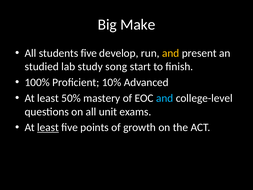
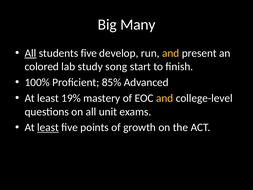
Make: Make -> Many (138, 24)
All underline: none -> present (30, 53)
studied: studied -> colored (42, 67)
10%: 10% -> 85% (112, 82)
50%: 50% -> 19% (71, 98)
and colour: light blue -> yellow (165, 98)
